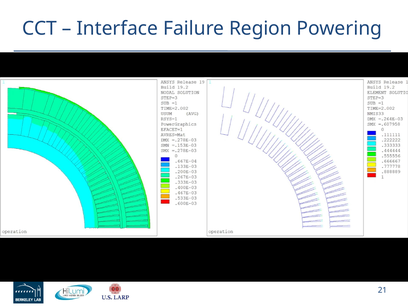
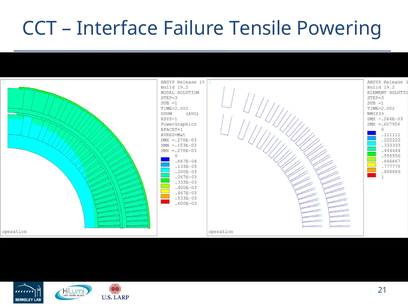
Region: Region -> Tensile (260, 29)
